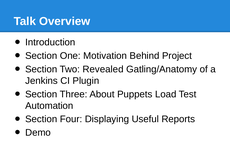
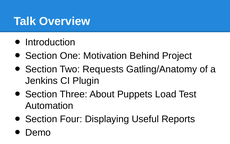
Revealed: Revealed -> Requests (103, 69)
